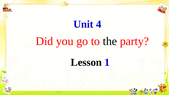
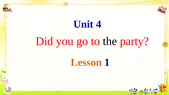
Lesson colour: black -> orange (86, 62)
